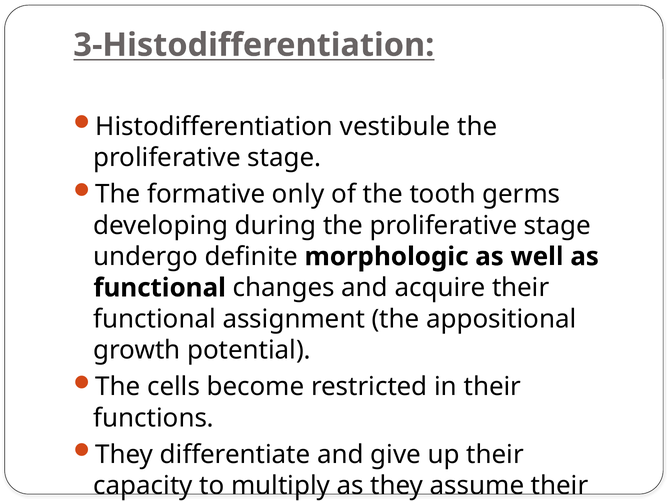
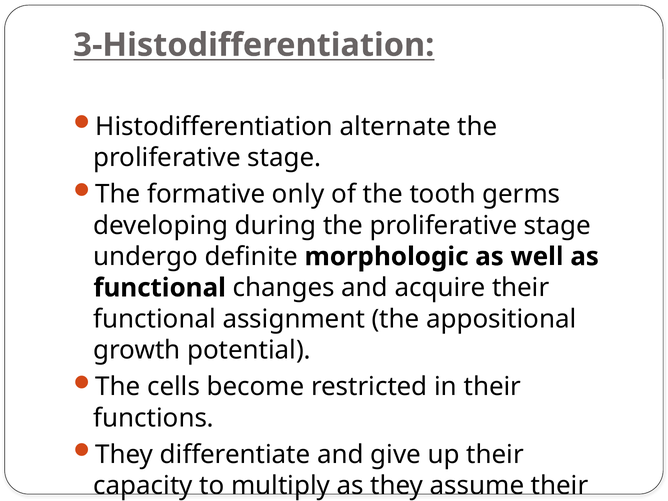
vestibule: vestibule -> alternate (395, 126)
